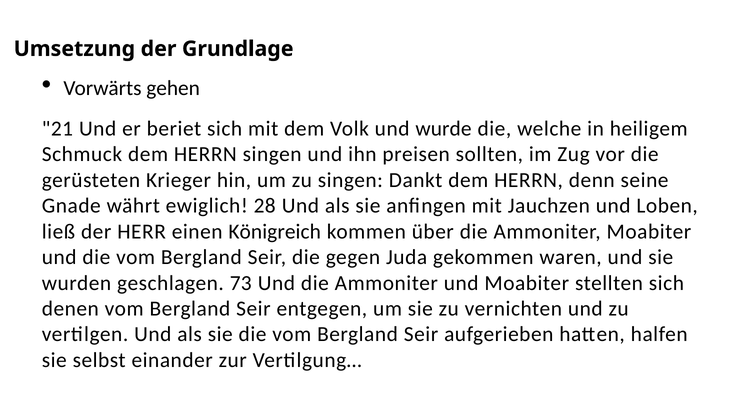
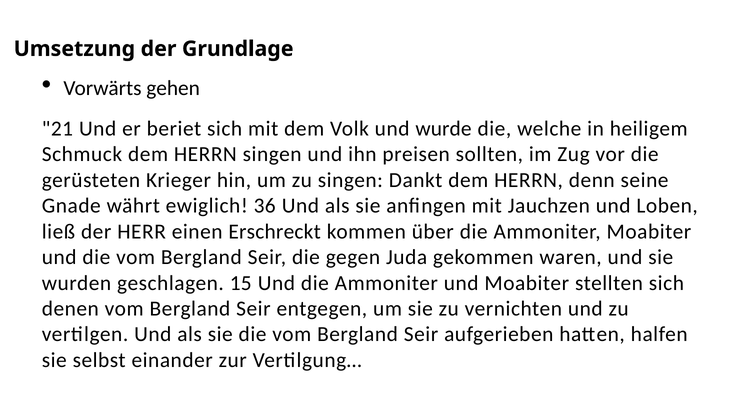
28: 28 -> 36 (265, 205)
Königreich: Königreich -> Erschreckt (275, 231)
73: 73 -> 15 (241, 282)
